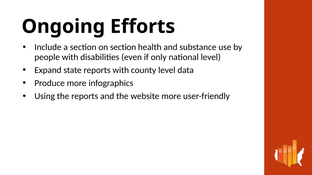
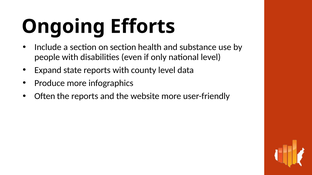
Using: Using -> Often (45, 96)
